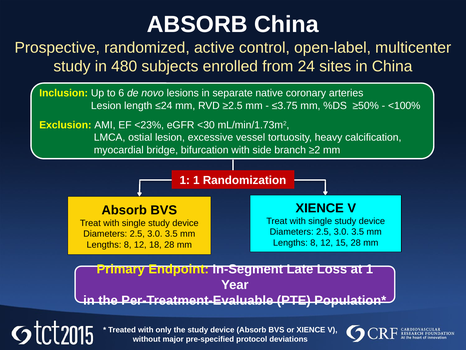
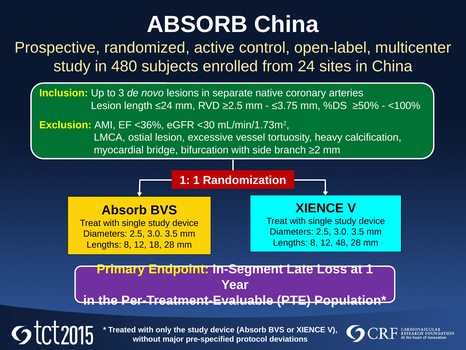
6: 6 -> 3 (121, 93)
<23%: <23% -> <36% (149, 125)
15: 15 -> 48 (342, 242)
